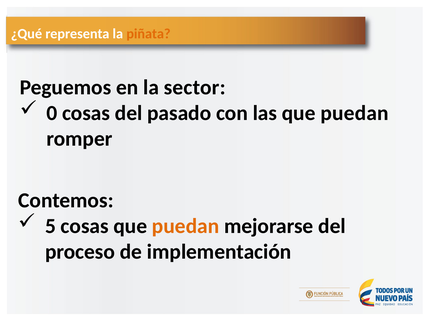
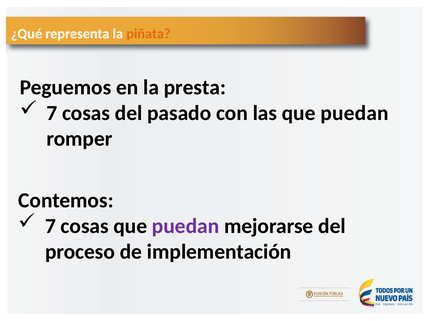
sector: sector -> presta (195, 87)
0: 0 -> 7 (52, 113)
5: 5 -> 7 (50, 226)
puedan colour: orange -> purple (186, 226)
